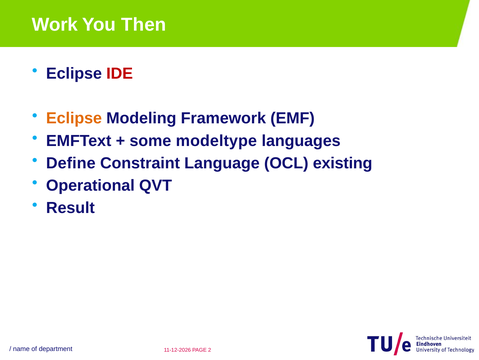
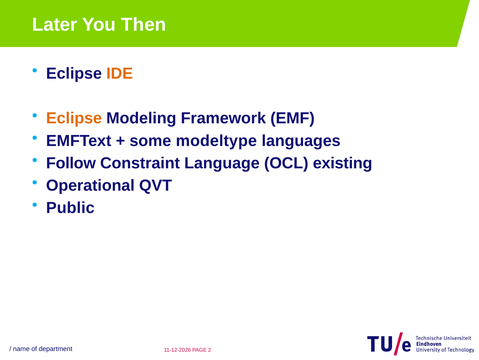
Work: Work -> Later (55, 25)
IDE colour: red -> orange (120, 73)
Define: Define -> Follow (71, 163)
Result: Result -> Public (70, 207)
